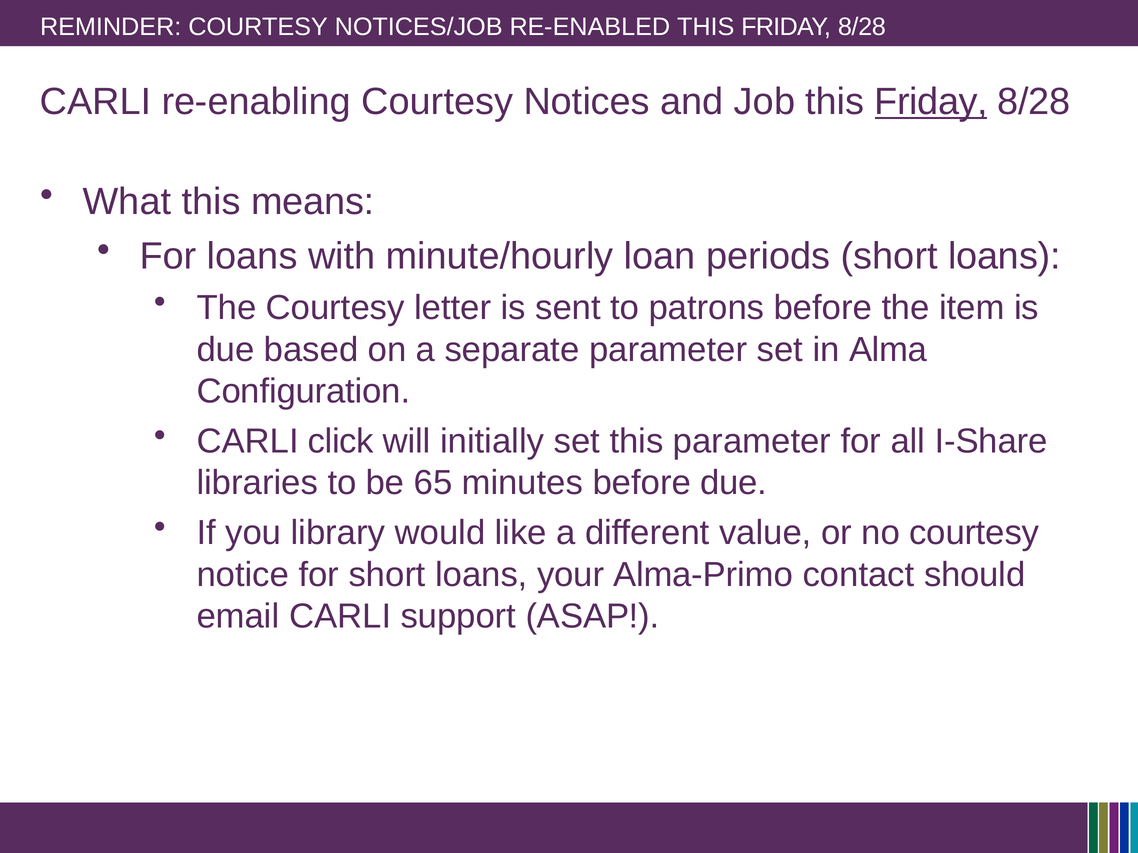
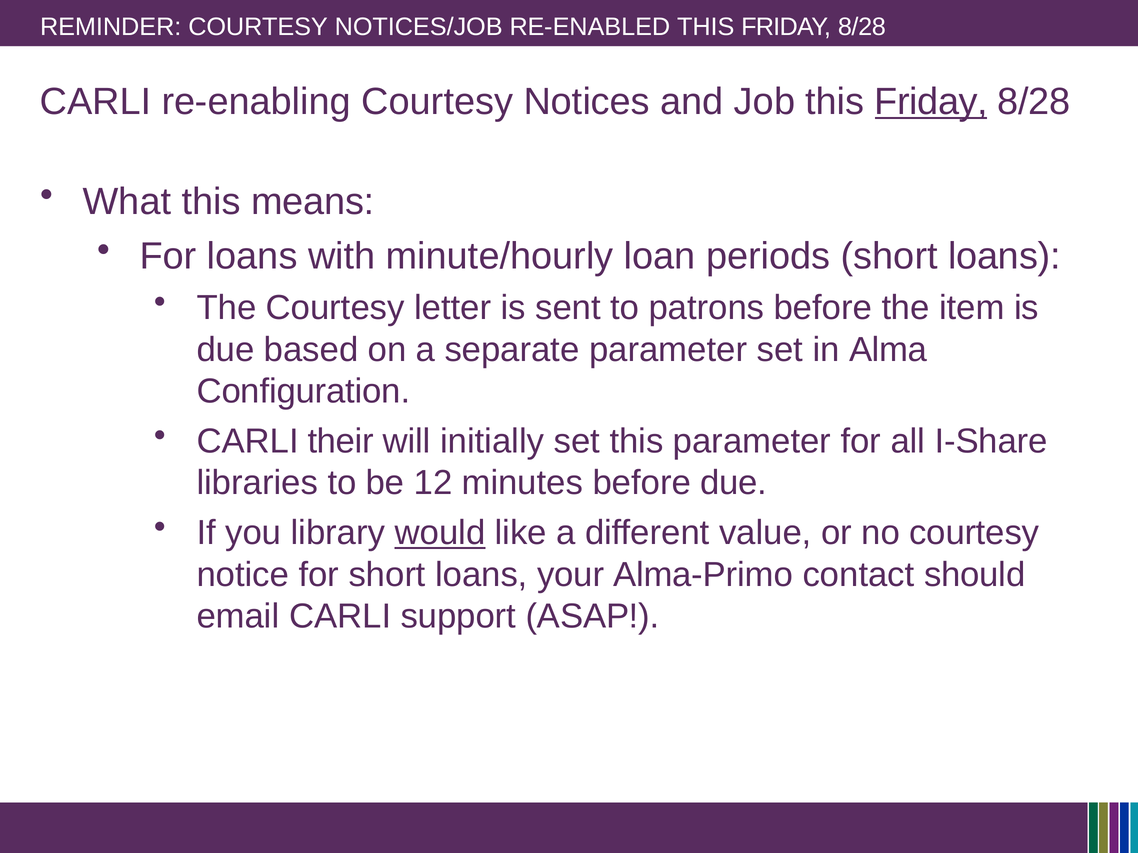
click: click -> their (341, 442)
65: 65 -> 12 (433, 483)
would underline: none -> present (440, 533)
